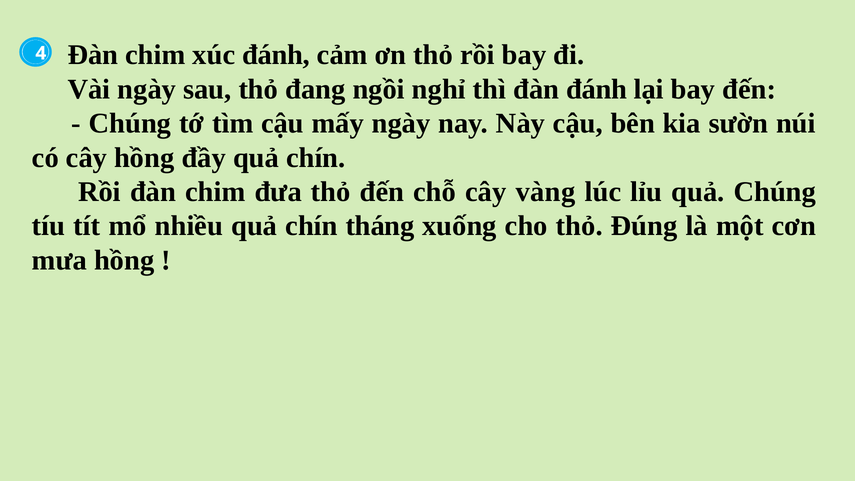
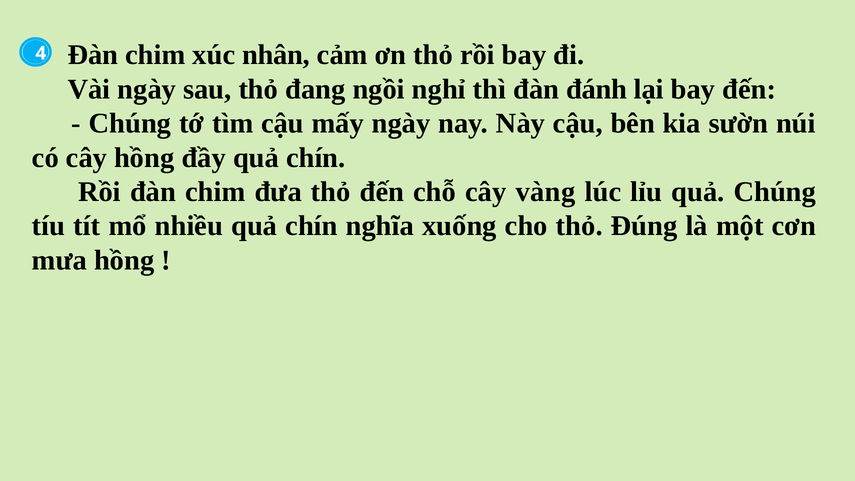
xúc đánh: đánh -> nhân (276, 55)
tháng: tháng -> nghĩa (380, 226)
